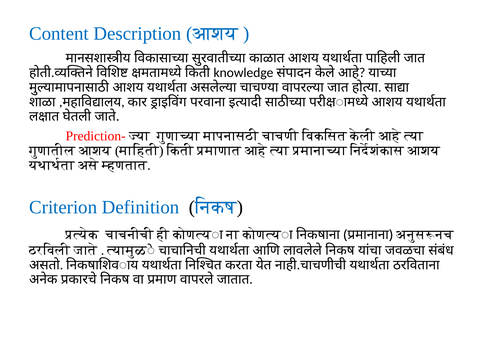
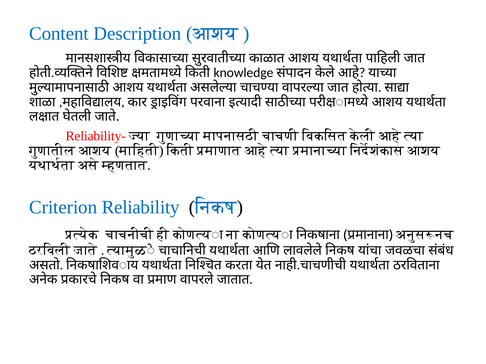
Prediction-: Prediction- -> Reliability- (96, 136)
Definition: Definition -> Reliability (141, 208)
